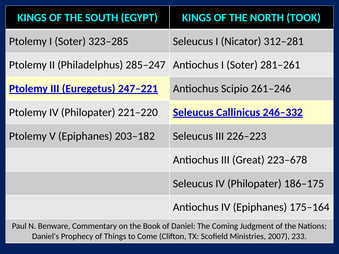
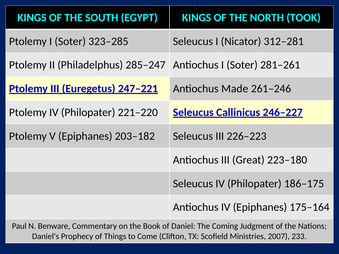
Scipio: Scipio -> Made (235, 89)
246–332: 246–332 -> 246–227 (283, 113)
223–678: 223–678 -> 223–180 (287, 160)
